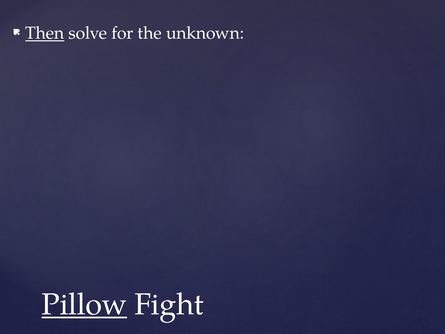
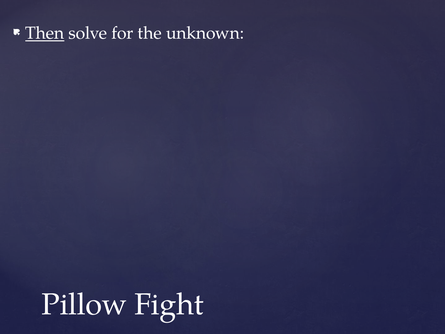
Pillow underline: present -> none (84, 304)
